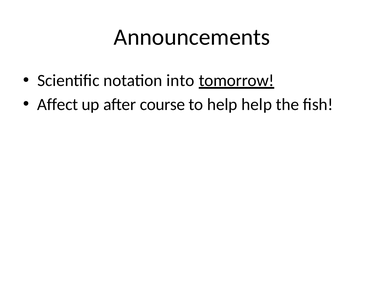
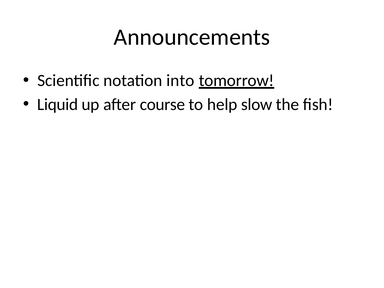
Affect: Affect -> Liquid (58, 104)
help help: help -> slow (257, 104)
